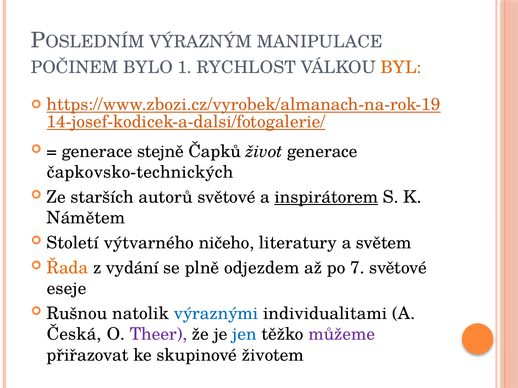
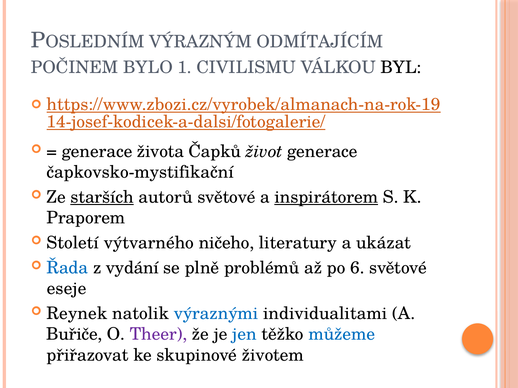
MANIPULACE: MANIPULACE -> ODMÍTAJÍCÍM (320, 42)
RYCHLOST: RYCHLOST -> CIVILISMU (246, 68)
BYL colour: orange -> black (401, 68)
stejně: stejně -> života (160, 152)
čapkovsko-technických: čapkovsko-technických -> čapkovsko-mystifikační (140, 172)
starších underline: none -> present (102, 197)
Námětem: Námětem -> Praporem (86, 218)
světem: světem -> ukázat (383, 243)
Řada colour: orange -> blue (67, 268)
odjezdem: odjezdem -> problémů (262, 268)
7: 7 -> 6 (357, 268)
Rušnou: Rušnou -> Reynek (77, 314)
Česká: Česká -> Buřiče (74, 335)
můžeme colour: purple -> blue (342, 335)
